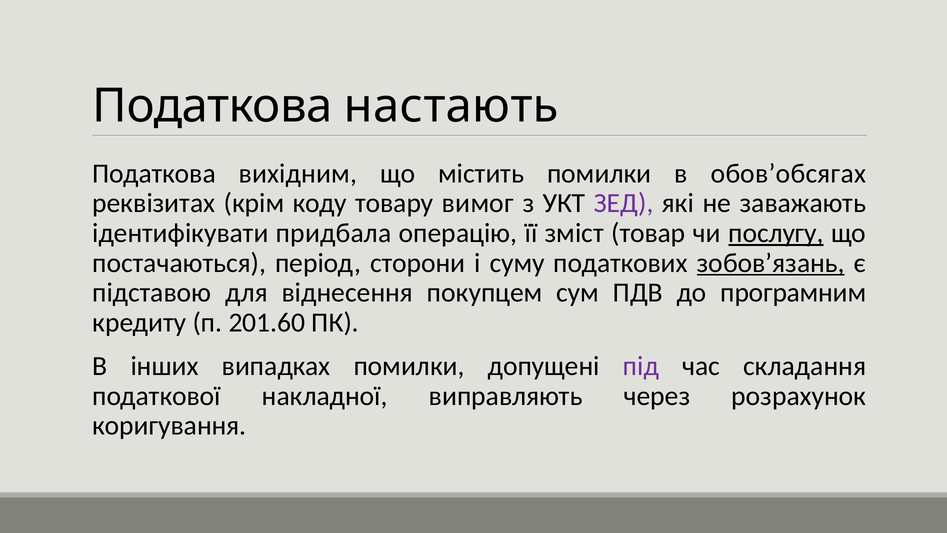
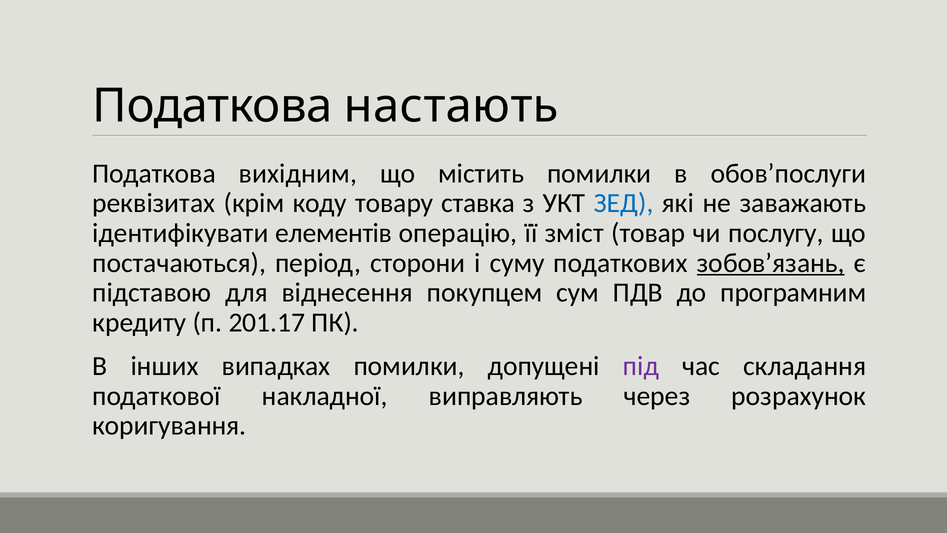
обов’обсягах: обов’обсягах -> обов’послуги (788, 173)
вимог: вимог -> ставка (478, 203)
ЗЕД colour: purple -> blue (624, 203)
придбала: придбала -> елементів (334, 233)
послугу underline: present -> none (776, 233)
201.60: 201.60 -> 201.17 (267, 322)
